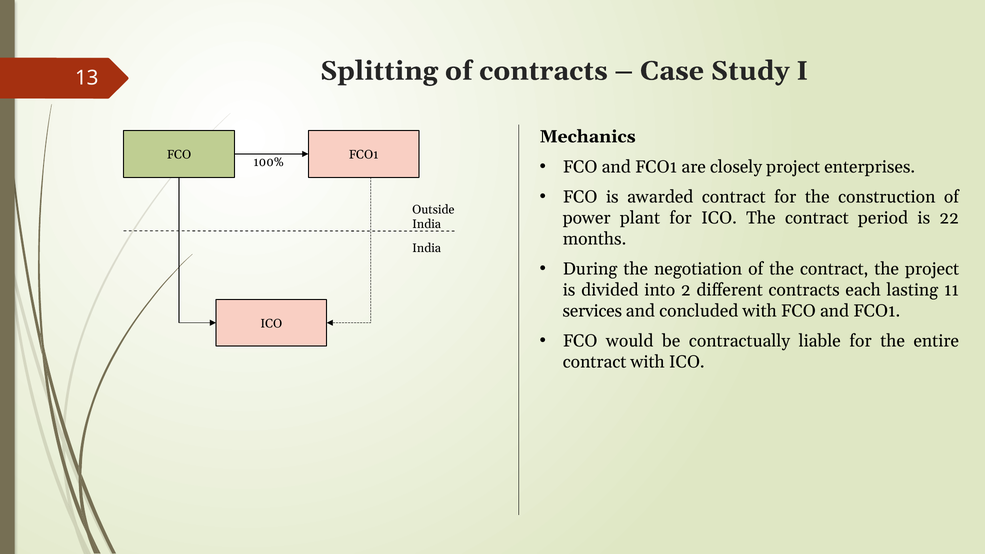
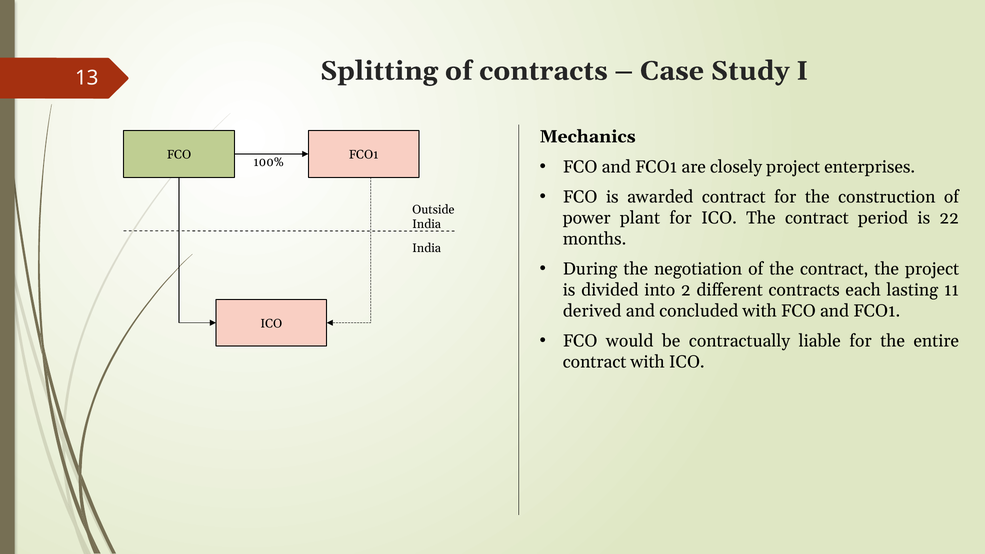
services: services -> derived (592, 311)
